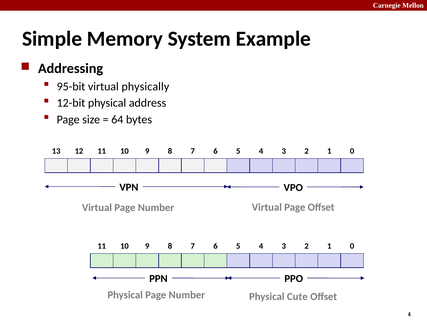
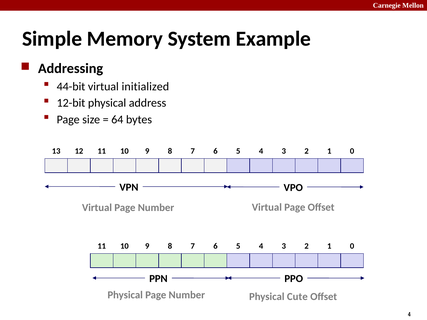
95-bit: 95-bit -> 44-bit (71, 87)
physically: physically -> initialized (145, 87)
